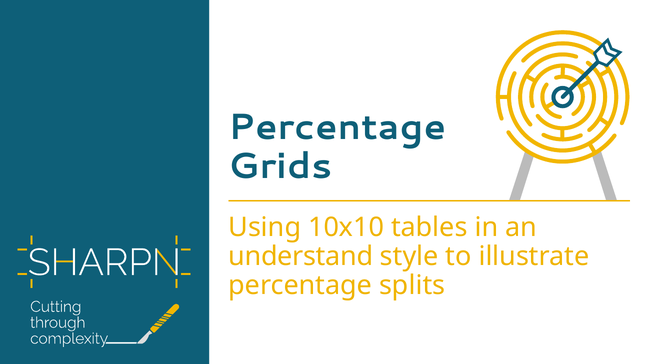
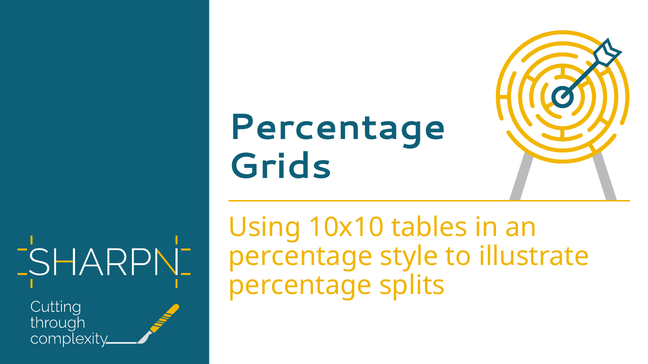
understand: understand -> percentage (301, 257)
